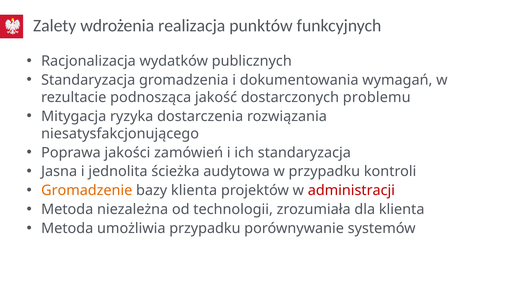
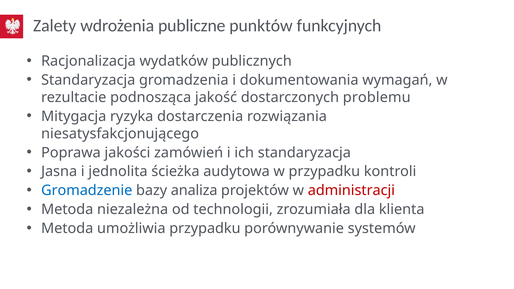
realizacja: realizacja -> publiczne (192, 26)
Gromadzenie colour: orange -> blue (87, 191)
bazy klienta: klienta -> analiza (194, 191)
